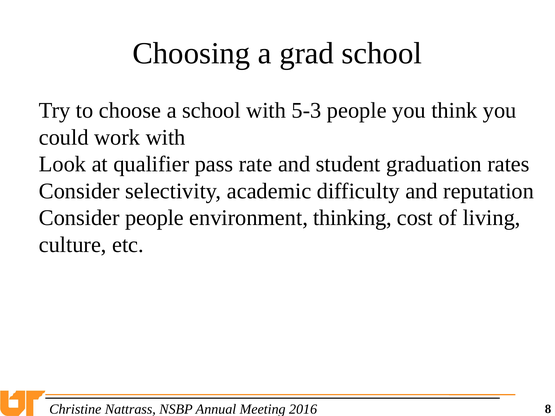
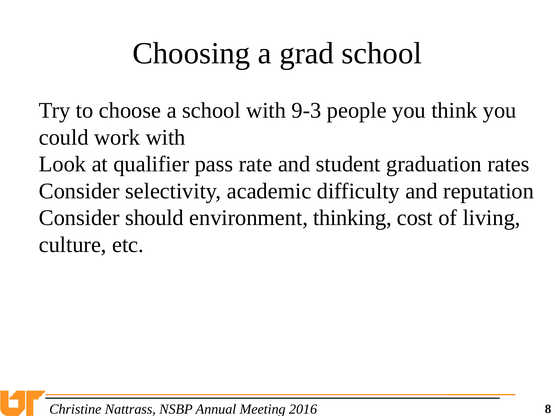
5-3: 5-3 -> 9-3 (307, 111)
Consider people: people -> should (154, 218)
